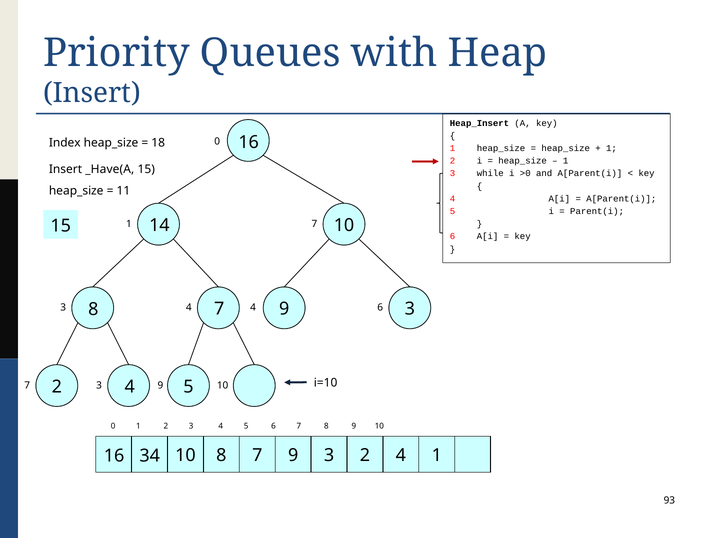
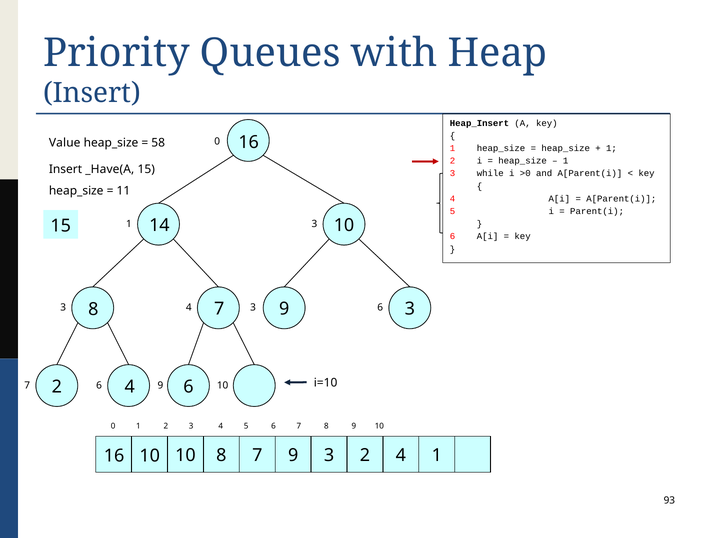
Index: Index -> Value (65, 143)
18: 18 -> 58 (158, 143)
7: 7 -> 3 (314, 224)
4 4: 4 -> 3 (253, 308)
2 5: 5 -> 6 (188, 387)
3: 3 -> 6 (99, 386)
16 34: 34 -> 10 (150, 456)
